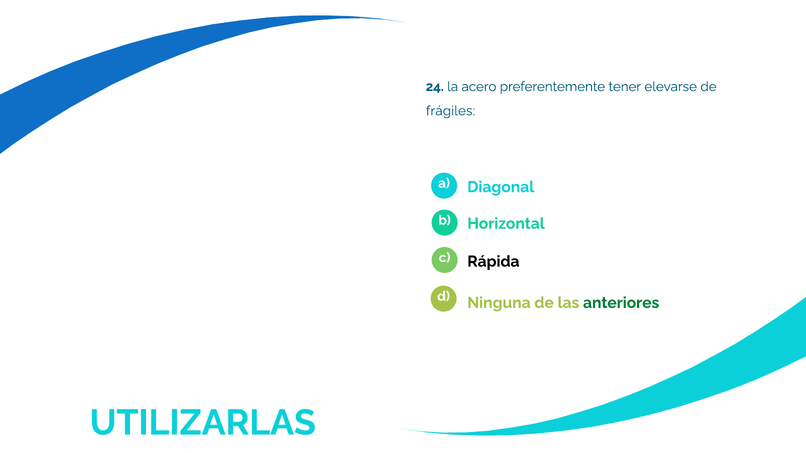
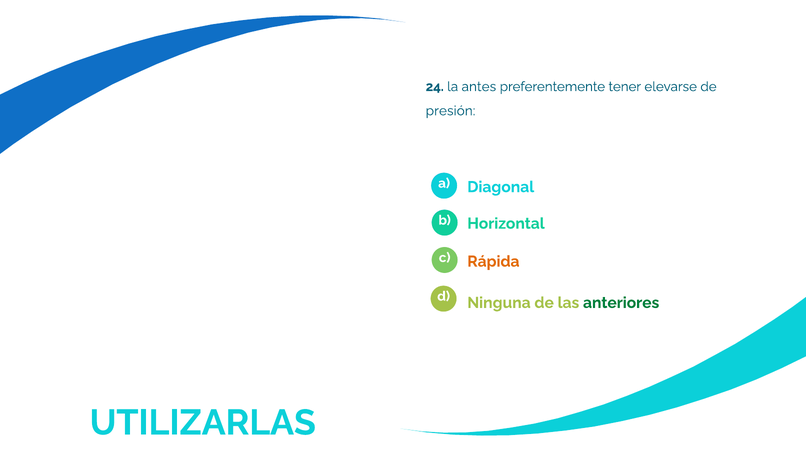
acero: acero -> antes (479, 87)
frágiles: frágiles -> presión (451, 111)
Rápida colour: black -> orange (493, 262)
